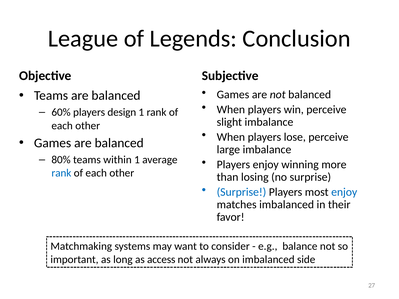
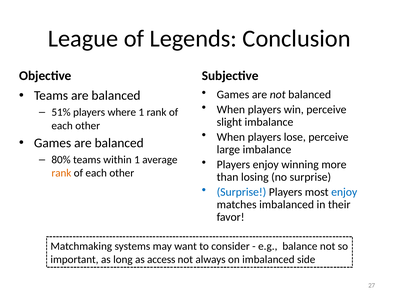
60%: 60% -> 51% (61, 112)
design: design -> where (122, 112)
rank colour: blue -> orange (61, 173)
